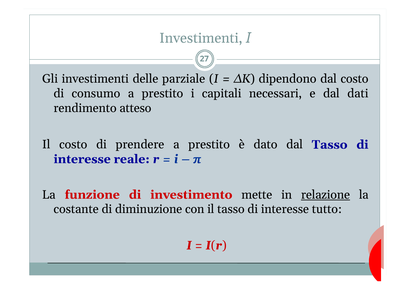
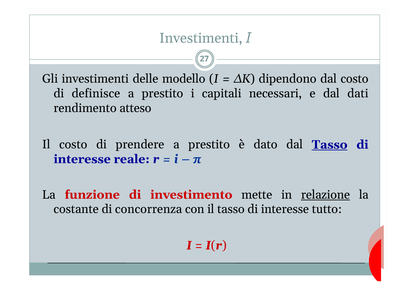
parziale: parziale -> modello (184, 79)
consumo: consumo -> definisce (96, 93)
Tasso underline: none -> present (330, 145)
diminuzione: diminuzione -> concorrenza (149, 209)
